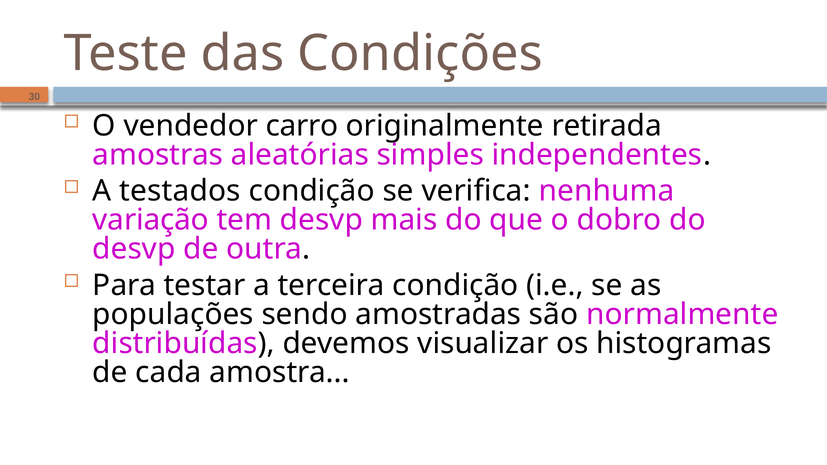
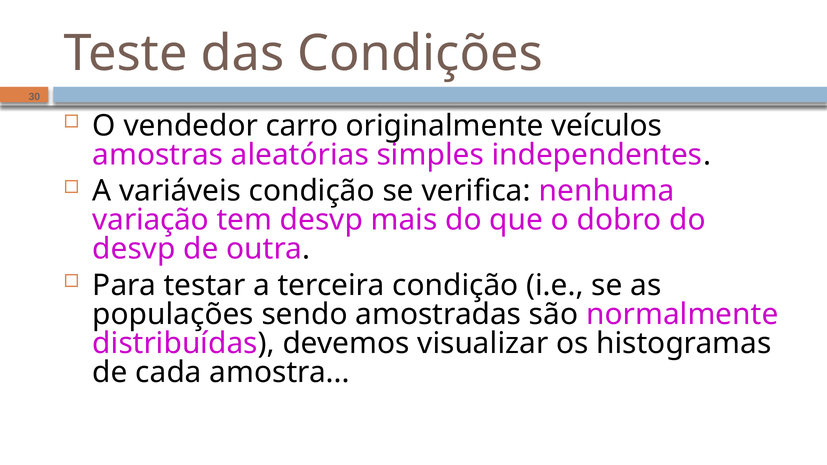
retirada: retirada -> veículos (607, 126)
testados: testados -> variáveis (180, 191)
